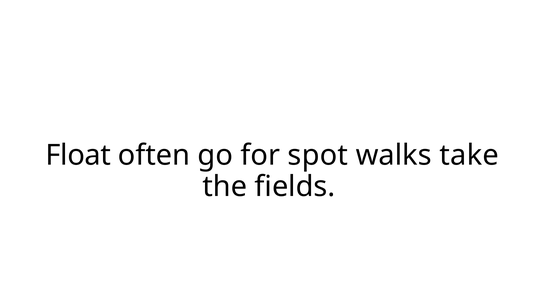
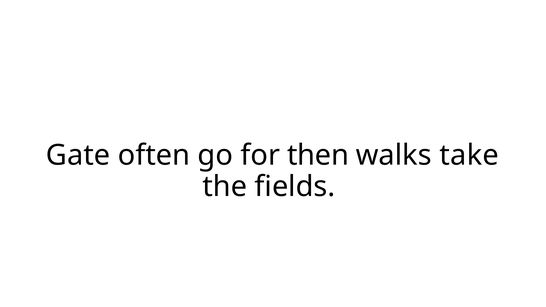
Float: Float -> Gate (78, 155)
spot: spot -> then (318, 155)
